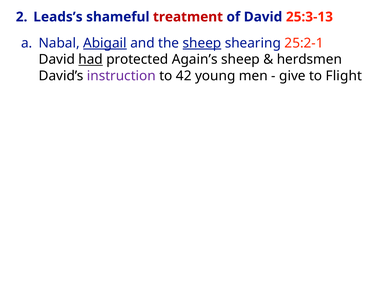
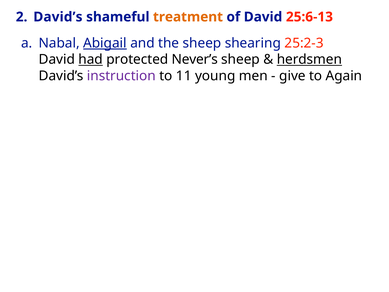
2 Leads’s: Leads’s -> David’s (58, 17)
treatment colour: red -> orange (188, 17)
25:3-13: 25:3-13 -> 25:6-13 (309, 17)
sheep underline: present -> none (202, 43)
25:2-1: 25:2-1 -> 25:2-3 (304, 43)
Again’s: Again’s -> Never’s (195, 59)
herdsmen underline: none -> present (309, 59)
42: 42 -> 11 (184, 76)
Flight: Flight -> Again (344, 76)
